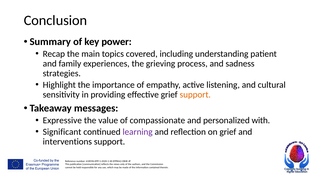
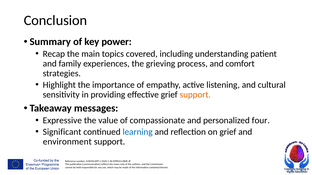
sadness: sadness -> comfort (240, 64)
with: with -> four (261, 121)
learning colour: purple -> blue (138, 132)
interventions: interventions -> environment (67, 142)
